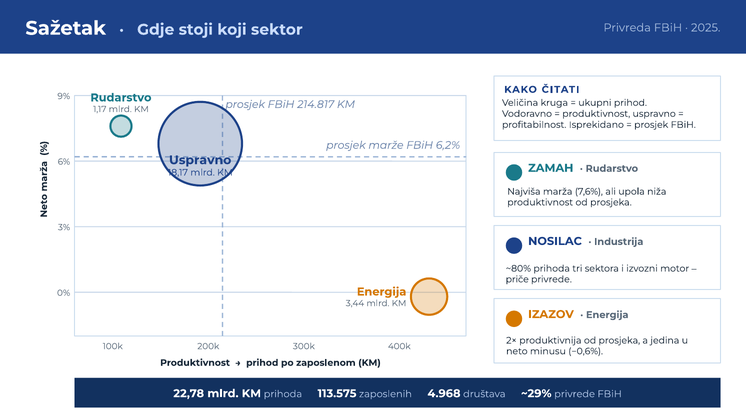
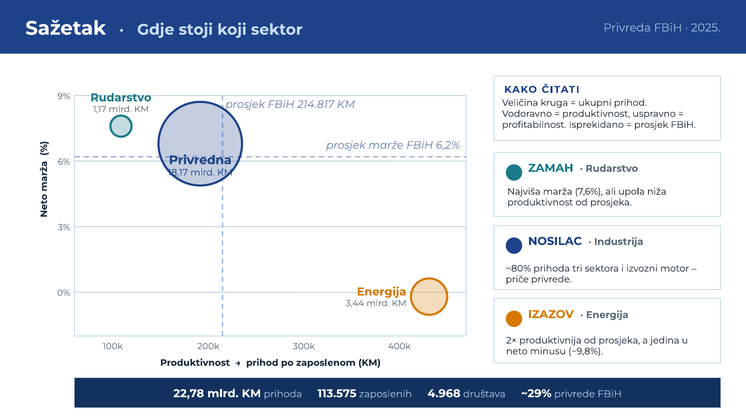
Uspravno: Uspravno -> Privredna (200, 160)
−0,6%: −0,6% -> −9,8% (586, 351)
